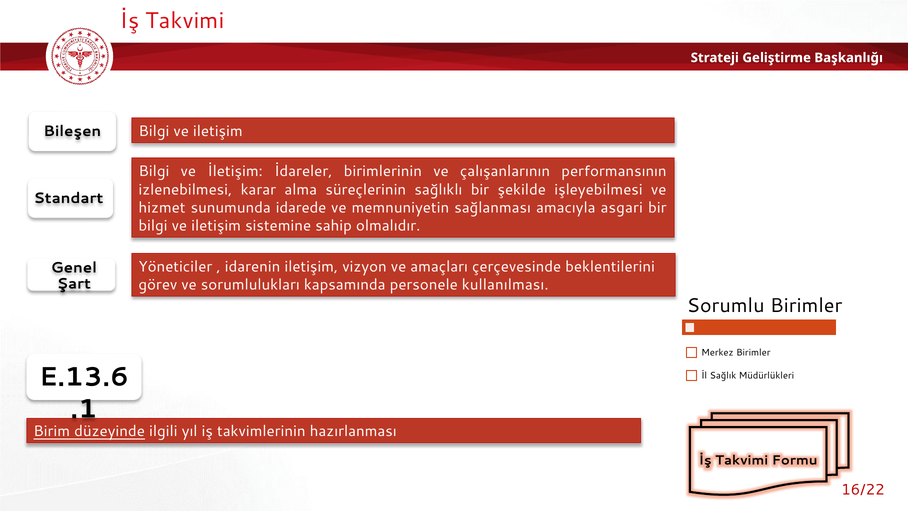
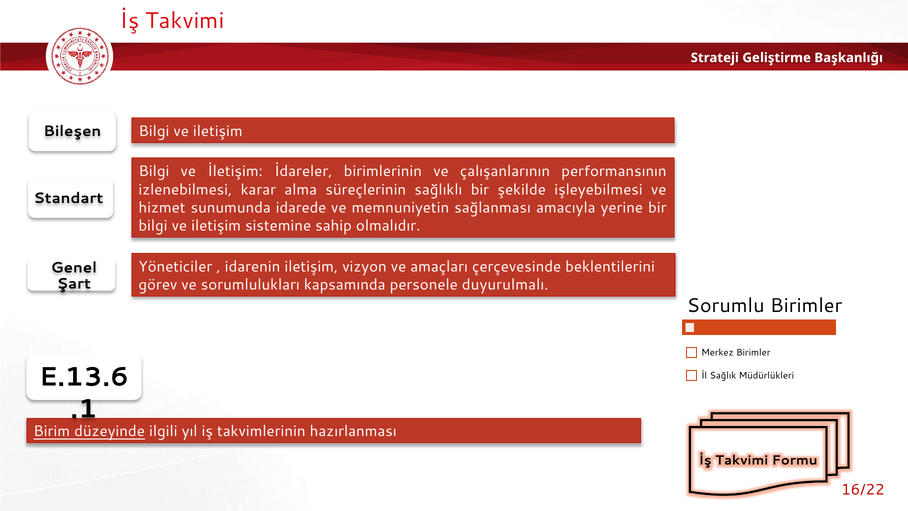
asgari: asgari -> yerine (622, 208)
kullanılması: kullanılması -> duyurulmalı (505, 285)
